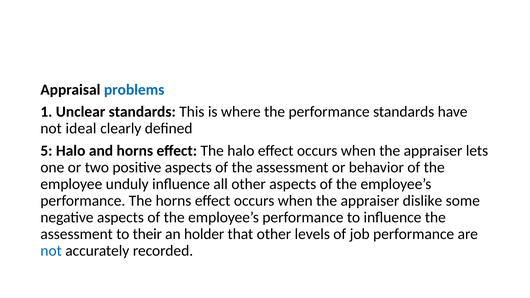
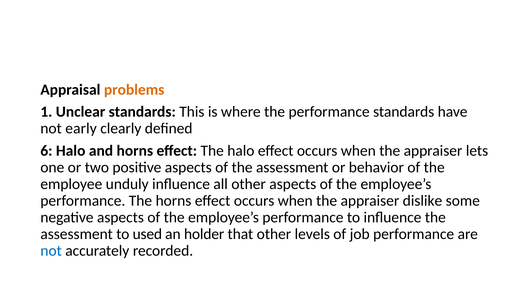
problems colour: blue -> orange (134, 90)
ideal: ideal -> early (81, 129)
5: 5 -> 6 (46, 151)
their: their -> used (147, 234)
